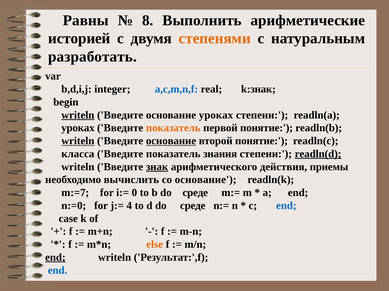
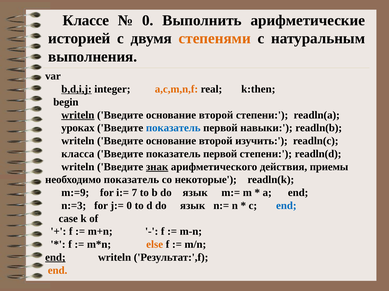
Равны: Равны -> Классе (86, 20)
8: 8 -> 0 (148, 20)
разработать: разработать -> выполнения (93, 57)
b,d,i,j underline: none -> present (77, 89)
a,c,m,n,f colour: blue -> orange (176, 89)
k:знак: k:знак -> k:then (258, 89)
уроках: уроках -> второй (216, 115)
показатель colour: orange -> blue (173, 128)
первой понятие: понятие -> навыки (266, 128)
writeln underline: present -> none (78, 141)
основание underline: present -> none (171, 141)
второй понятие: понятие -> изучить (261, 141)
знания: знания -> первой (220, 154)
readln(d underline: present -> none (318, 154)
необходимо вычислить: вычислить -> показатель (131, 180)
со основание: основание -> некоторые (206, 180)
m:=7: m:=7 -> m:=9 (75, 193)
0: 0 -> 7 (134, 193)
b do среде: среде -> язык (195, 193)
n:=0: n:=0 -> n:=3 (74, 206)
j:= 4: 4 -> 0 (129, 206)
d do среде: среде -> язык (193, 206)
end colour: blue -> orange (58, 271)
